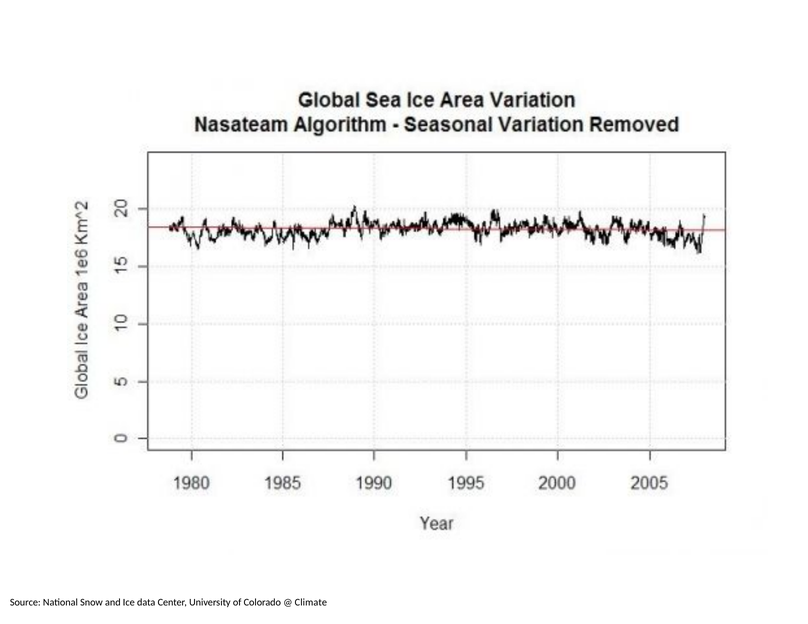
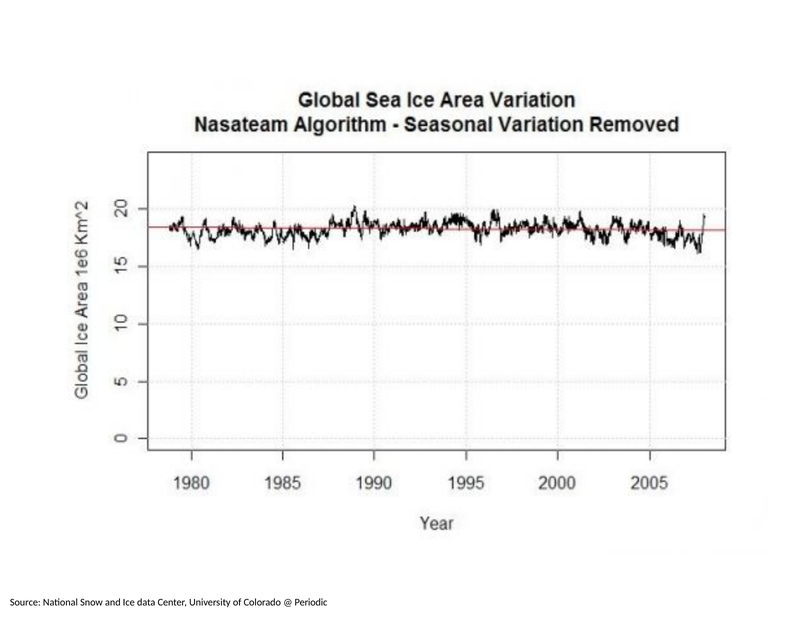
Climate: Climate -> Periodic (311, 603)
